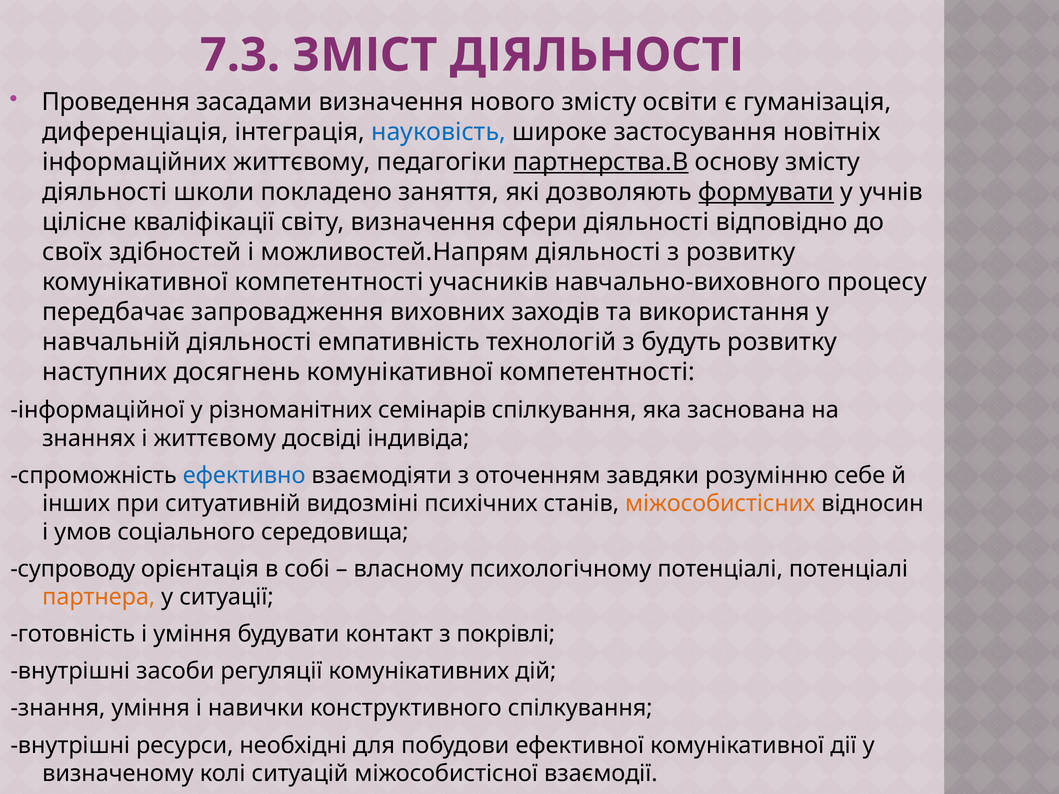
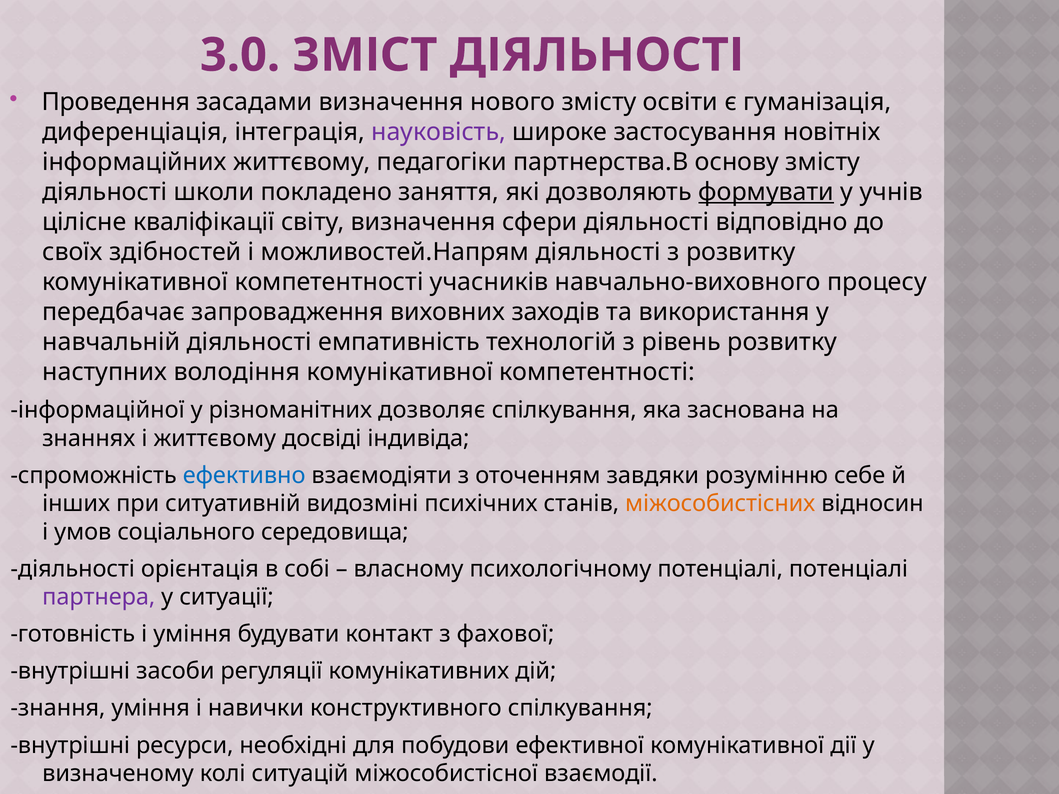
7.3: 7.3 -> 3.0 (240, 55)
науковість colour: blue -> purple (439, 132)
партнерства.В underline: present -> none (601, 162)
будуть: будуть -> рівень (681, 342)
досягнень: досягнень -> володіння (237, 372)
семінарів: семінарів -> дозволяє (432, 410)
супроводу: супроводу -> діяльності (73, 569)
партнера colour: orange -> purple (99, 597)
покрівлі: покрівлі -> фахової (506, 634)
